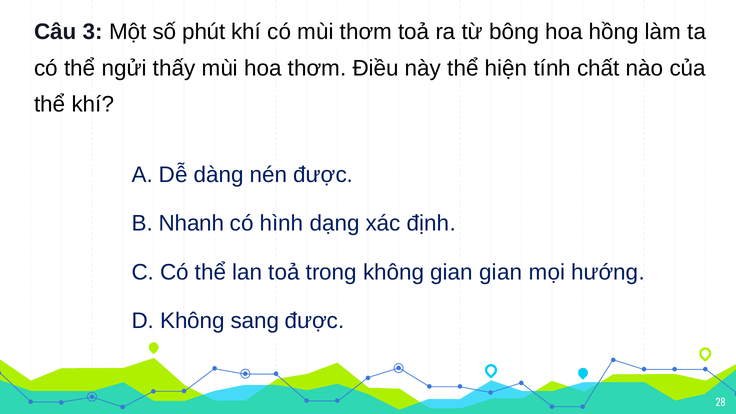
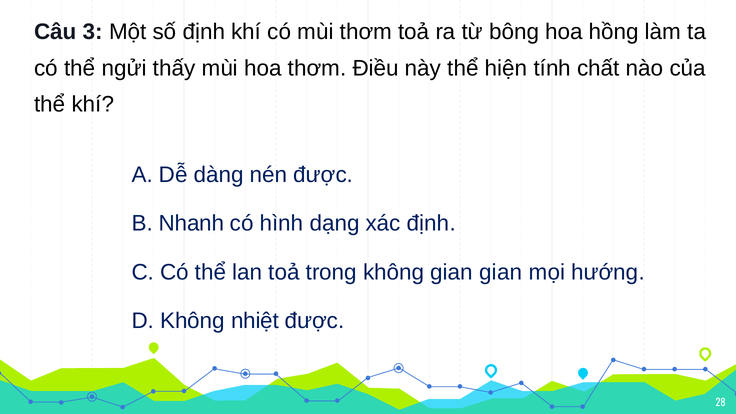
số phút: phút -> định (204, 32)
sang: sang -> nhiệt (255, 321)
